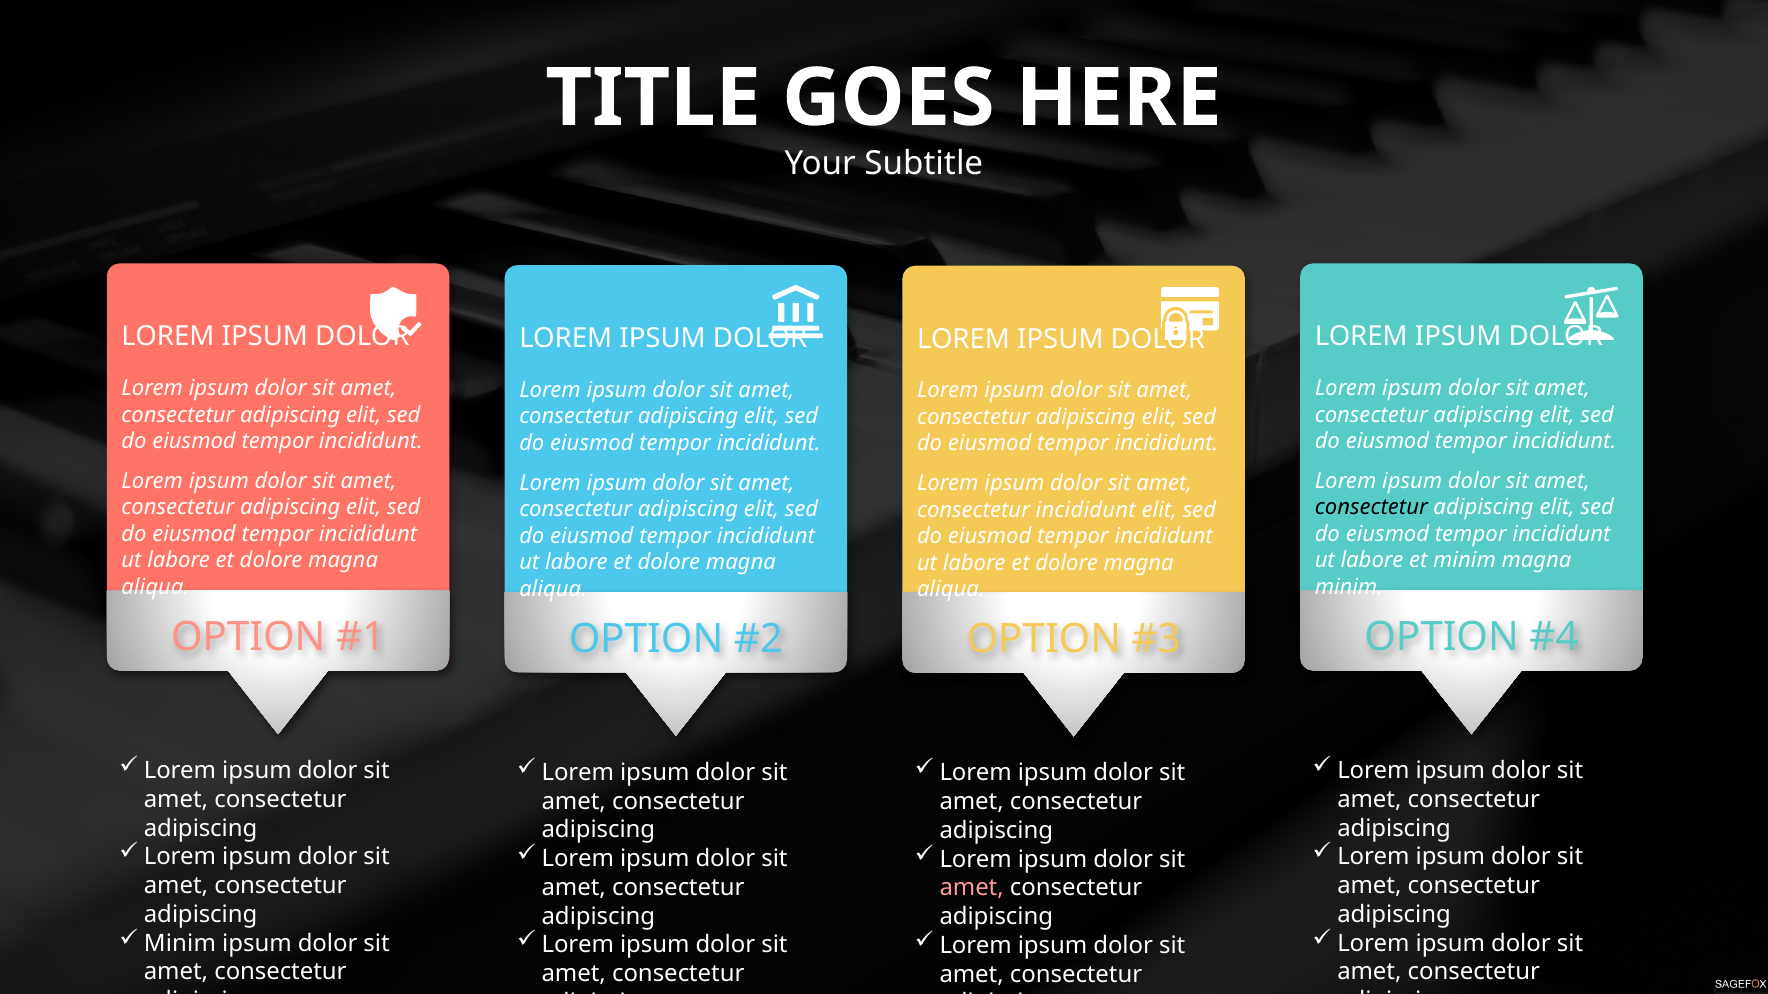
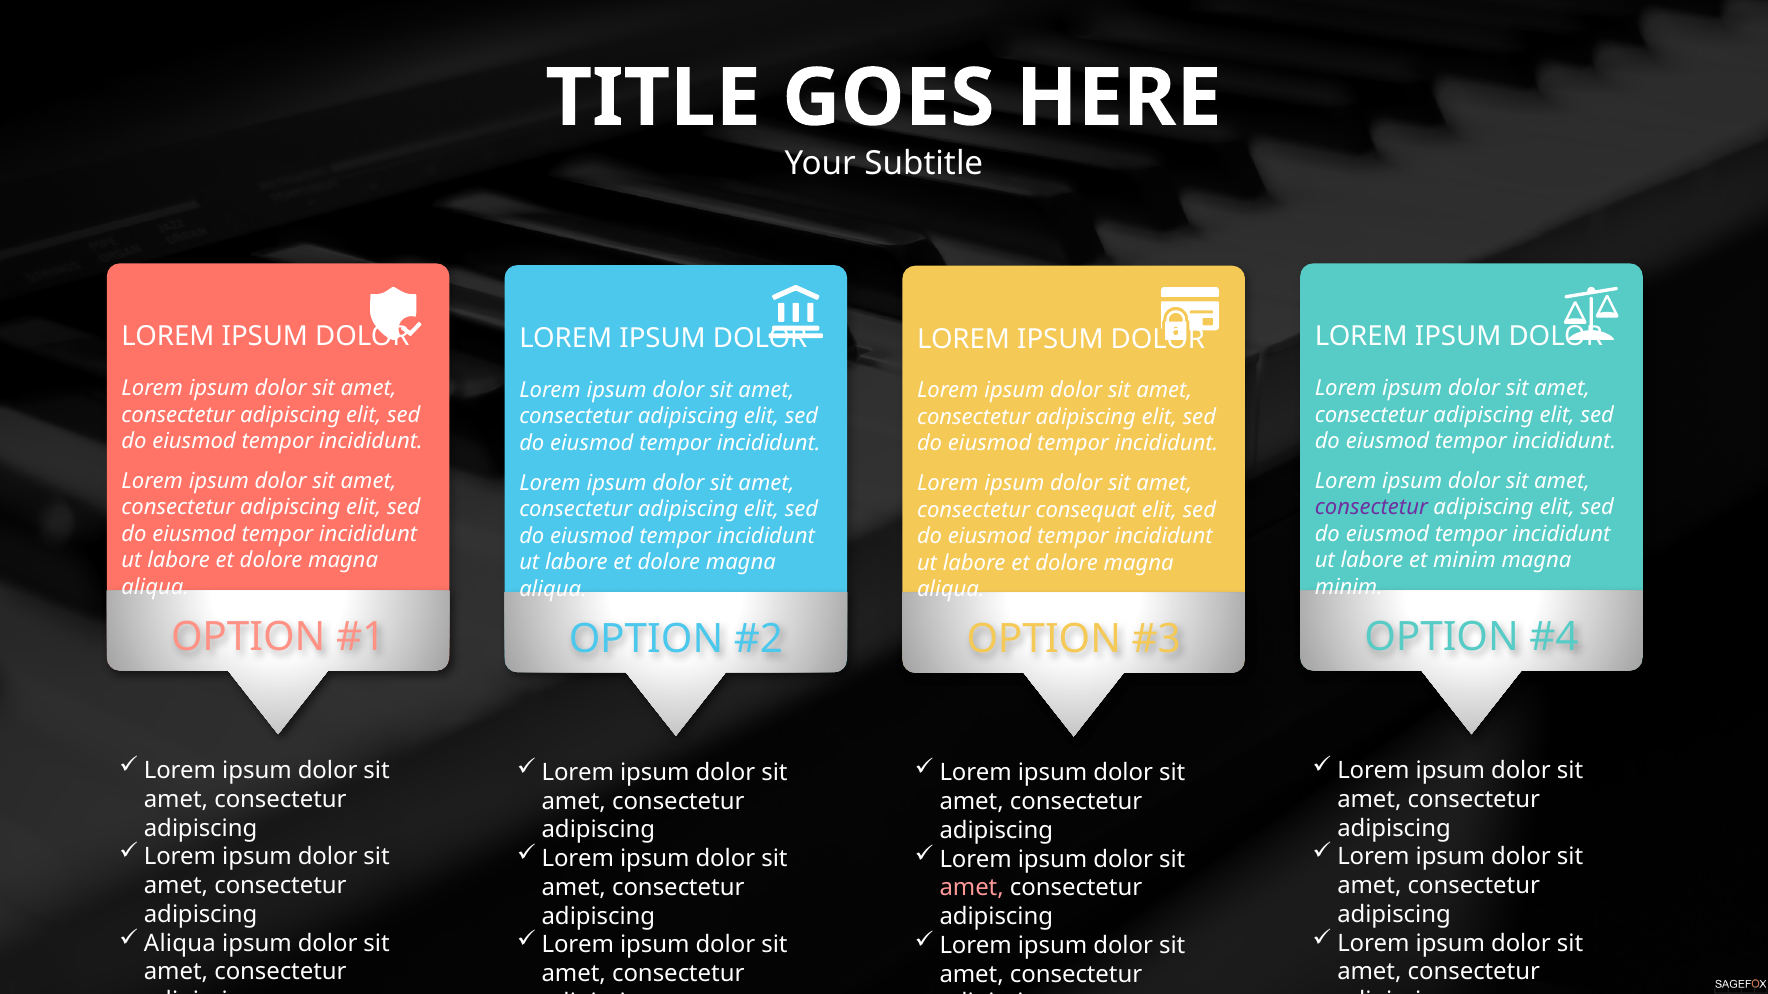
consectetur colour: black -> purple (1371, 508)
consectetur incididunt: incididunt -> consequat (1086, 510)
Minim: Minim -> Aliqua (180, 944)
